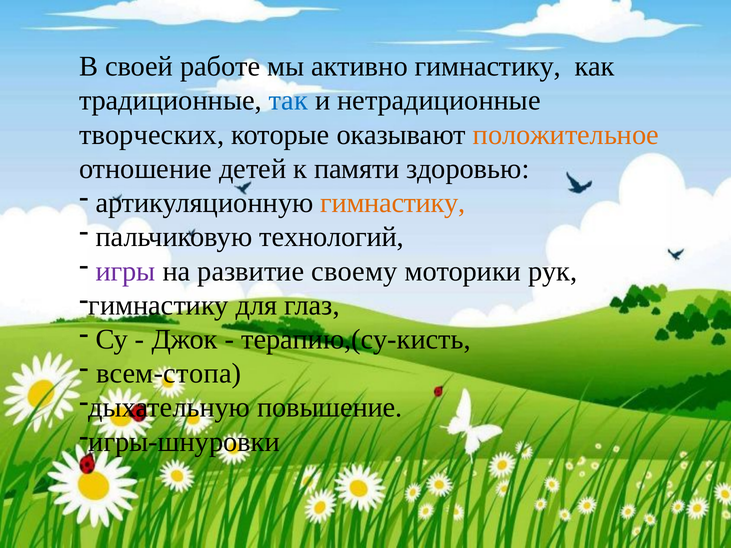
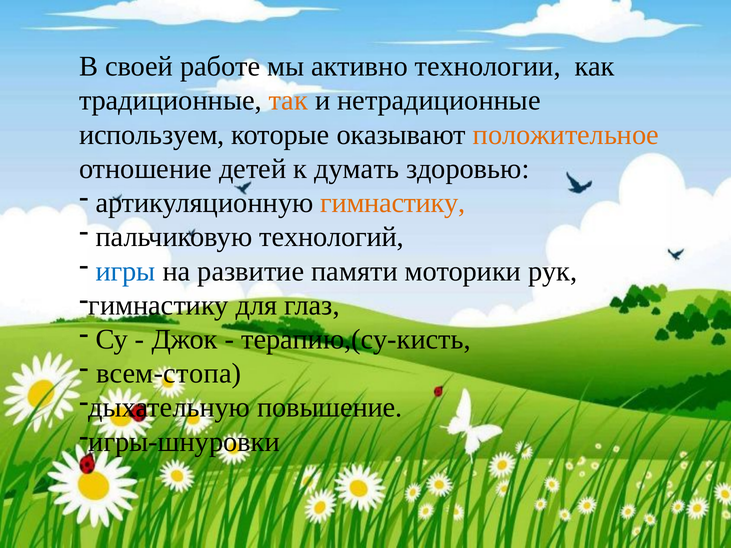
активно гимнастику: гимнастику -> технологии (488, 66)
так colour: blue -> orange (288, 101)
творческих: творческих -> используем (152, 135)
памяти: памяти -> думать (357, 169)
игры colour: purple -> blue (126, 271)
своему: своему -> памяти (354, 271)
